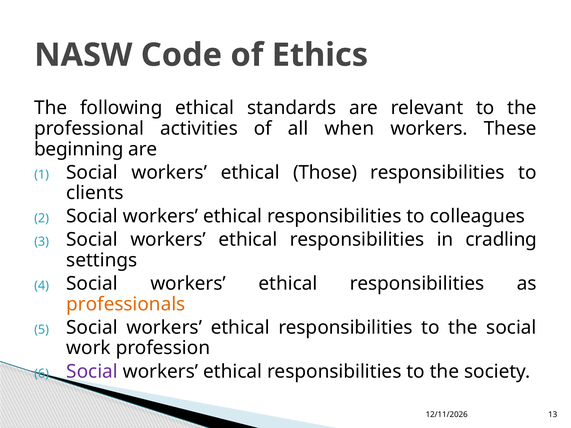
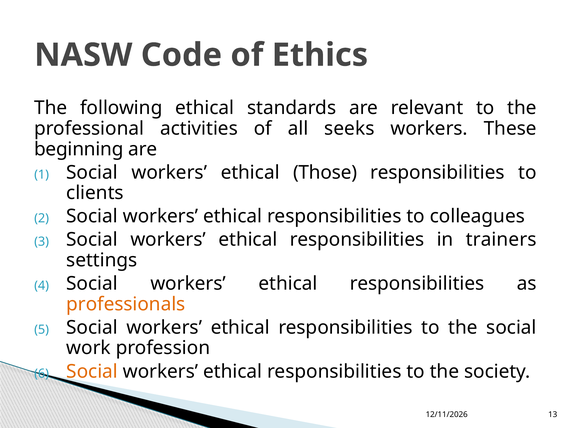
when: when -> seeks (349, 129)
cradling: cradling -> trainers (501, 240)
Social colour: purple -> orange (92, 372)
